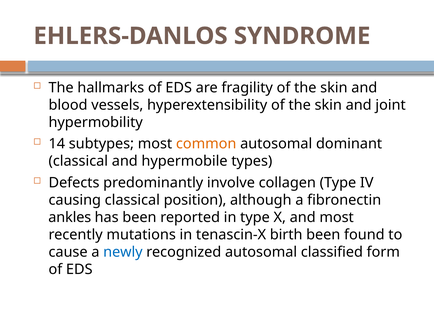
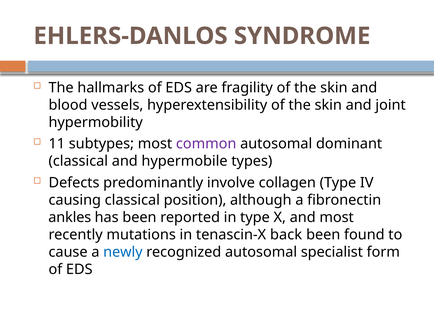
14: 14 -> 11 (57, 144)
common colour: orange -> purple (206, 144)
birth: birth -> back (286, 235)
classified: classified -> specialist (332, 252)
